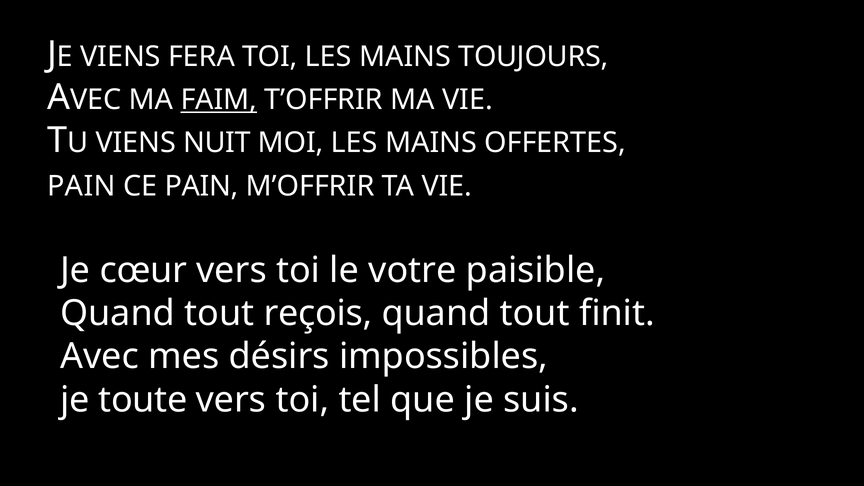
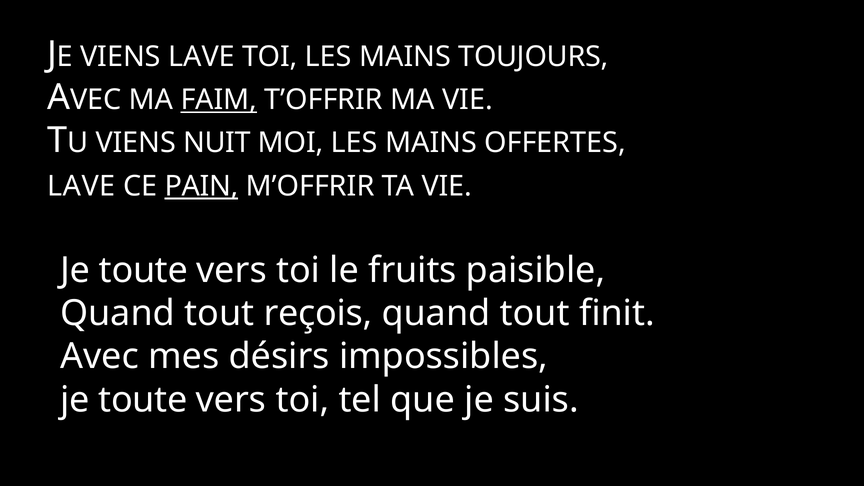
VIENS FERA: FERA -> LAVE (202, 57)
PAIN: PAIN -> LAVE (81, 186)
PAIN underline: none -> present (202, 186)
cœur: cœur -> toute (143, 270)
votre: votre -> fruits (413, 270)
